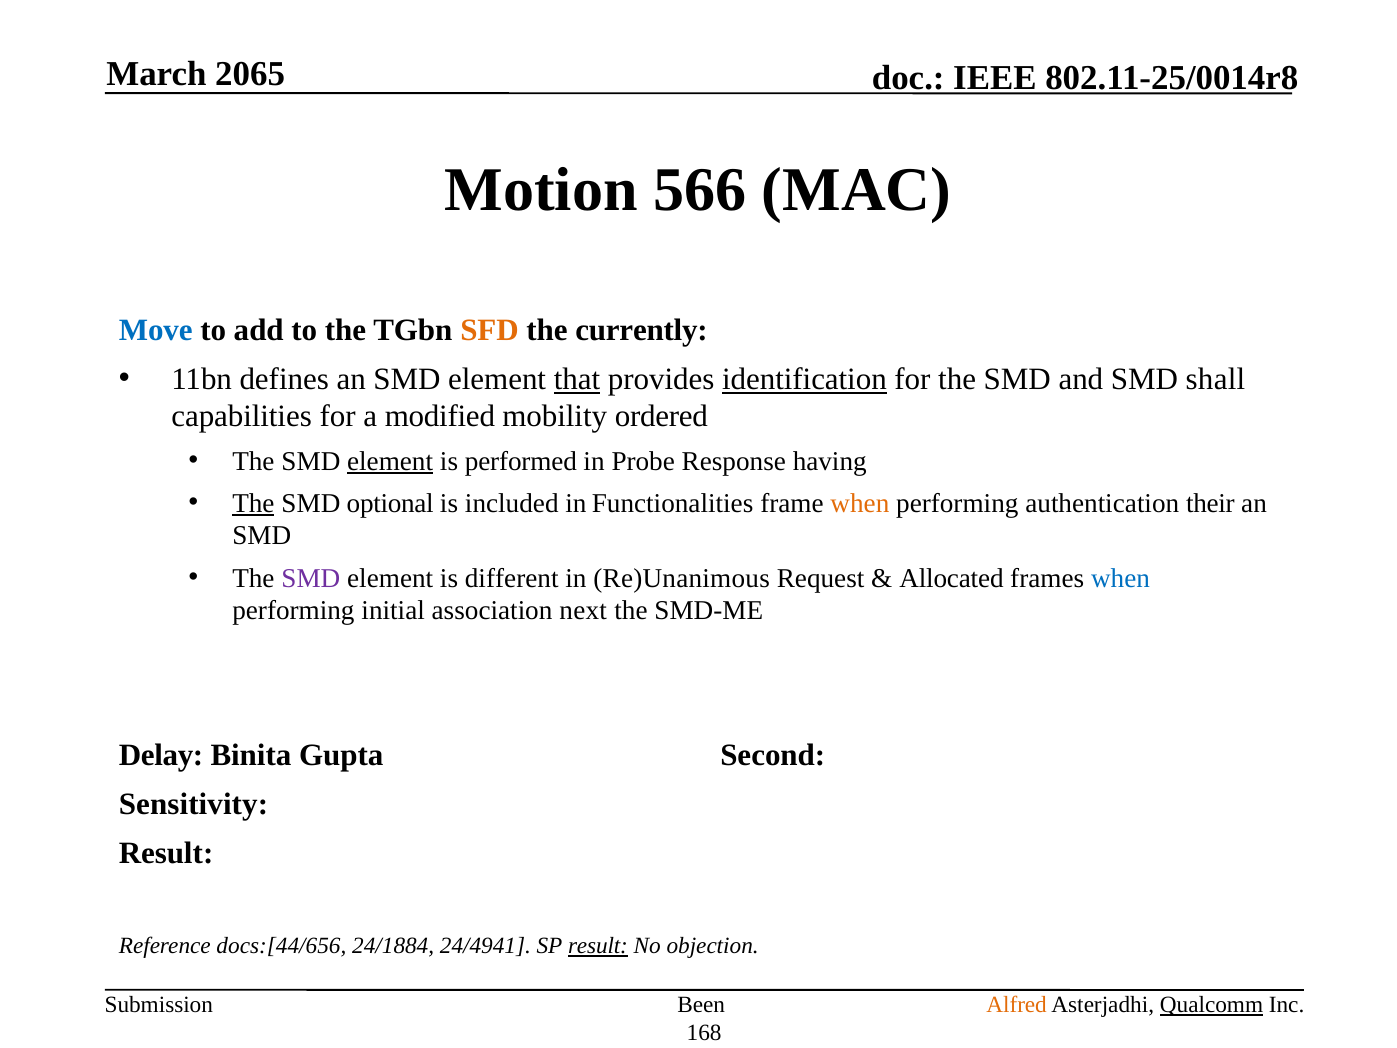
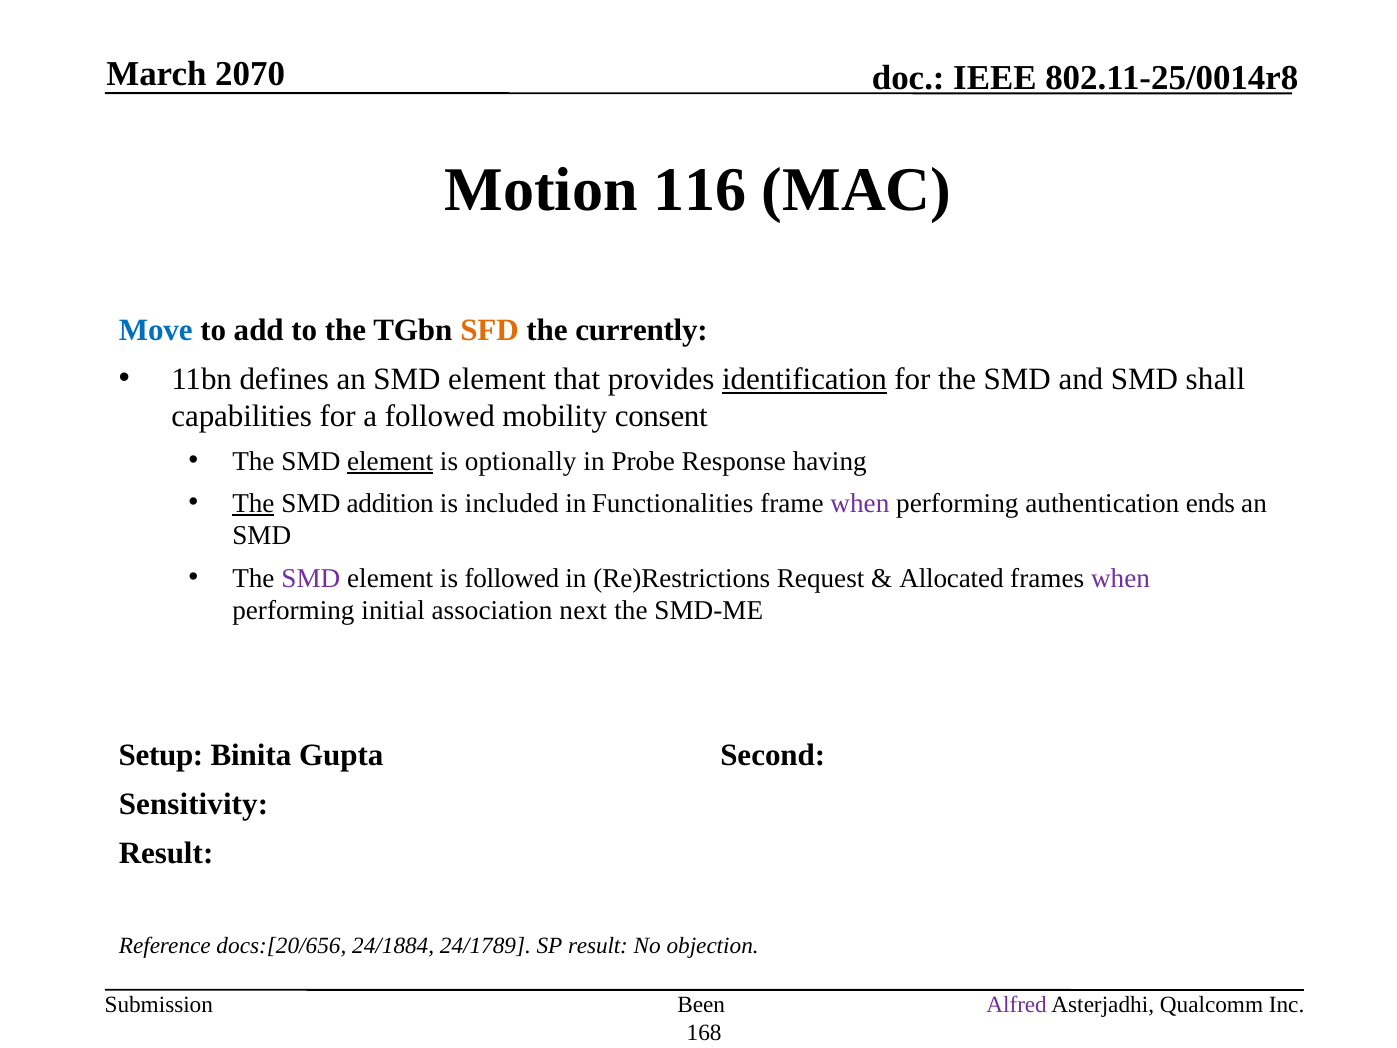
2065: 2065 -> 2070 (250, 74)
566: 566 -> 116 (700, 190)
that underline: present -> none (577, 379)
a modified: modified -> followed (440, 417)
ordered: ordered -> consent (661, 417)
performed: performed -> optionally (521, 461)
optional: optional -> addition (390, 503)
when colour: orange -> purple (860, 503)
their: their -> ends (1210, 503)
is different: different -> followed (512, 578)
Re)Unanimous: Re)Unanimous -> Re)Restrictions (682, 578)
when colour: blue -> purple (1121, 578)
Delay: Delay -> Setup (161, 755)
docs:[44/656: docs:[44/656 -> docs:[20/656 (281, 946)
24/4941: 24/4941 -> 24/1789 (485, 946)
result underline: present -> none (598, 946)
Alfred colour: orange -> purple (1017, 1005)
Qualcomm underline: present -> none (1211, 1005)
